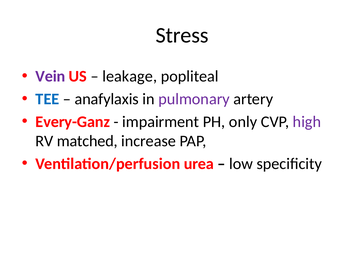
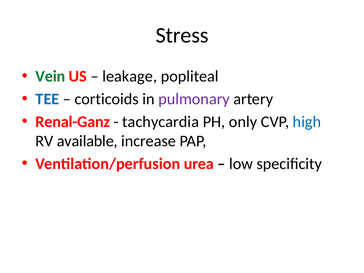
Vein colour: purple -> green (50, 76)
anafylaxis: anafylaxis -> corticoids (107, 99)
Every-Ganz: Every-Ganz -> Renal-Ganz (73, 122)
impairment: impairment -> tachycardia (161, 122)
high colour: purple -> blue (307, 122)
matched: matched -> available (87, 141)
